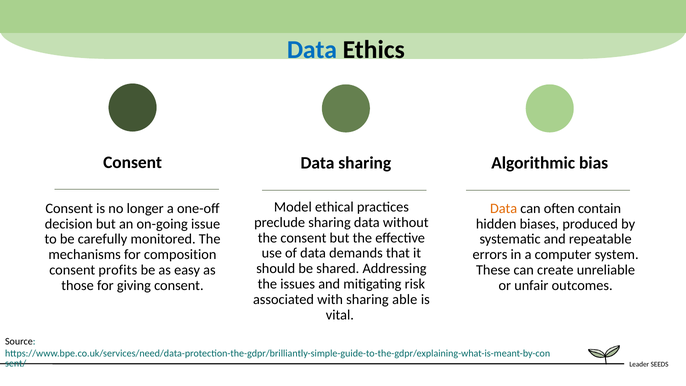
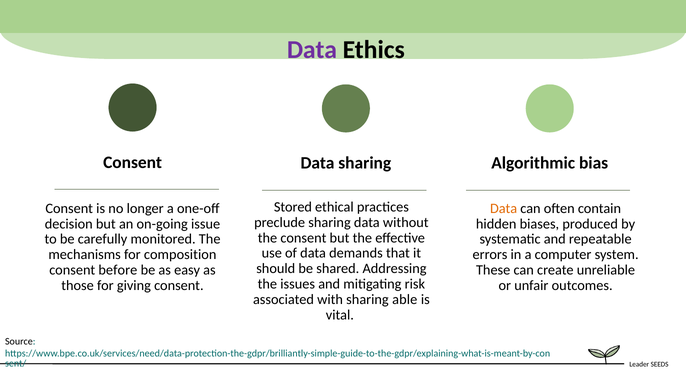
Data colour: blue -> purple (312, 50)
Model: Model -> Stored (293, 207)
profits: profits -> before (118, 270)
